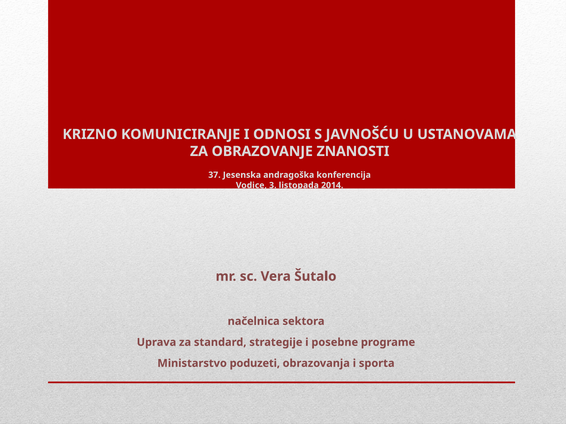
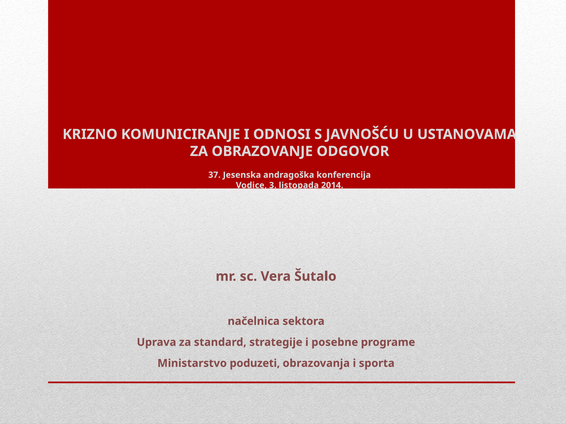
ZNANOSTI: ZNANOSTI -> ODGOVOR (353, 151)
